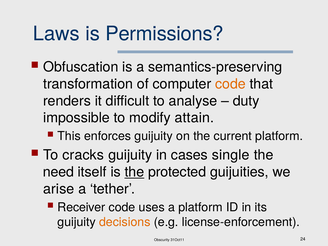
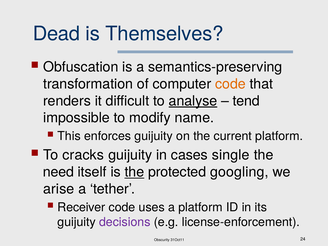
Laws: Laws -> Dead (56, 34)
Permissions: Permissions -> Themselves (164, 34)
analyse underline: none -> present (193, 101)
duty: duty -> tend (246, 101)
attain: attain -> name (194, 118)
guijuities: guijuities -> googling (239, 172)
decisions colour: orange -> purple (125, 222)
